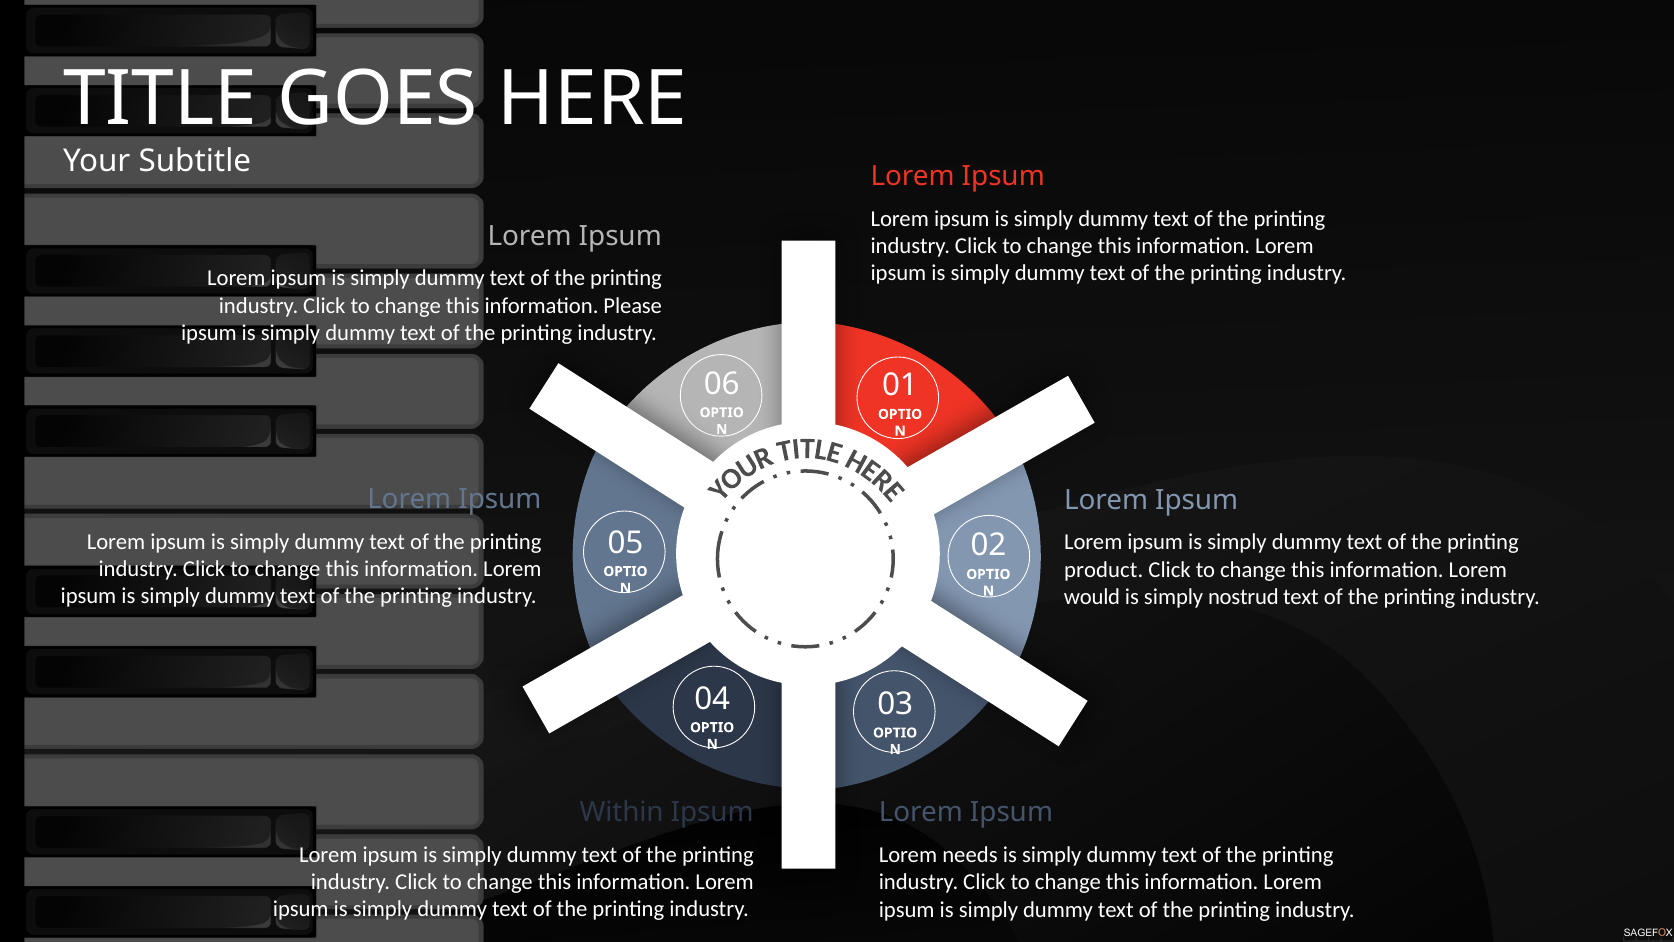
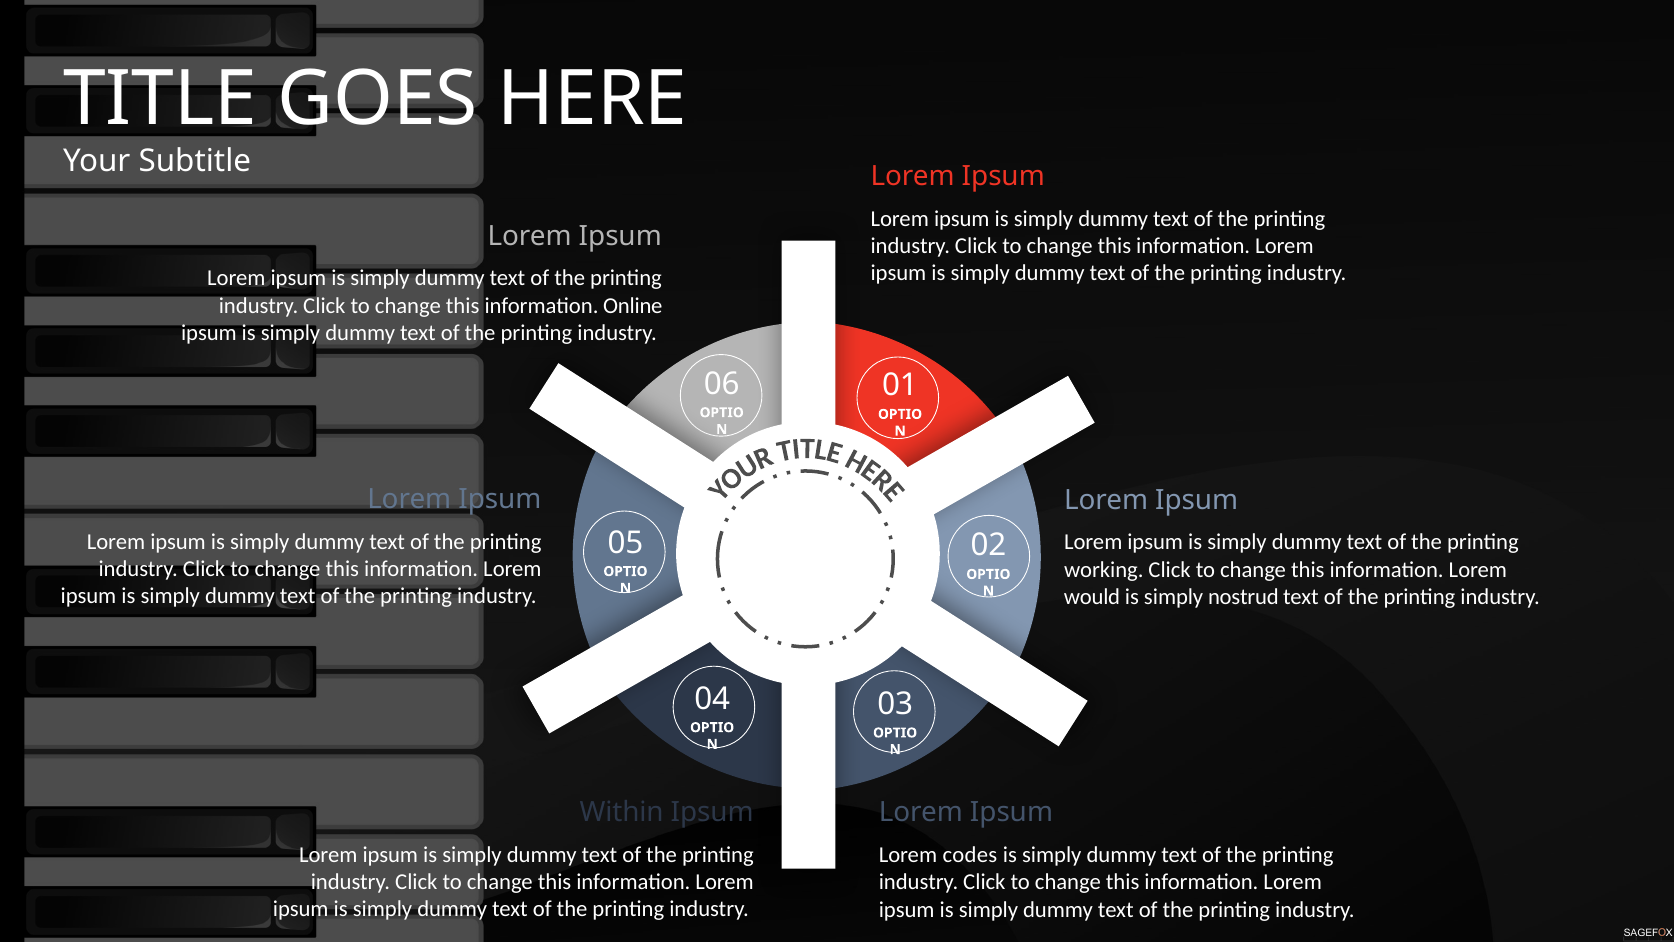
Please: Please -> Online (633, 305)
product: product -> working (1104, 569)
needs: needs -> codes (970, 855)
